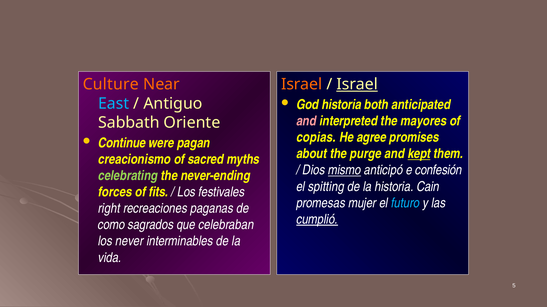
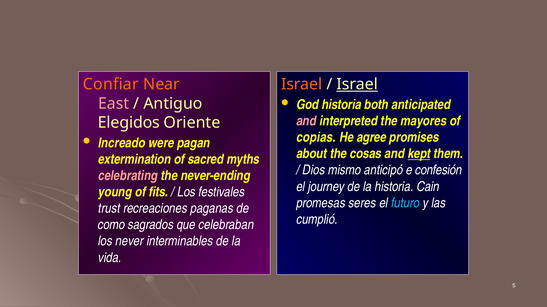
Culture: Culture -> Confiar (111, 85)
East colour: light blue -> pink (114, 104)
Sabbath: Sabbath -> Elegidos (129, 123)
Continue: Continue -> Increado (122, 143)
purge: purge -> cosas (366, 154)
creacionismo: creacionismo -> extermination (135, 160)
mismo underline: present -> none (345, 171)
celebrating colour: light green -> pink (128, 176)
spitting: spitting -> journey (326, 187)
forces: forces -> young (115, 192)
mujer: mujer -> seres (362, 203)
right: right -> trust (109, 209)
cumplió underline: present -> none (317, 220)
